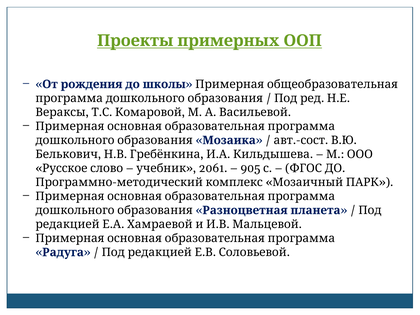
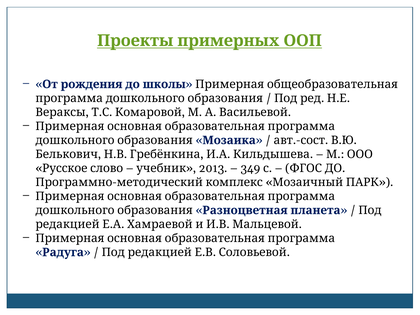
2061: 2061 -> 2013 (213, 168)
905: 905 -> 349 (250, 168)
